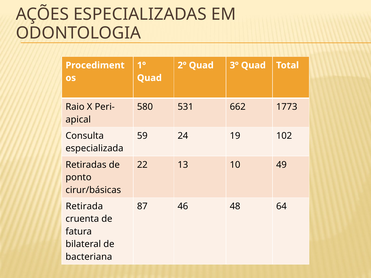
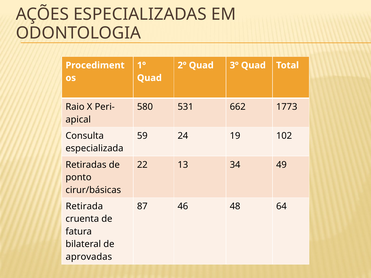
10: 10 -> 34 (235, 165)
bacteriana: bacteriana -> aprovadas (89, 257)
